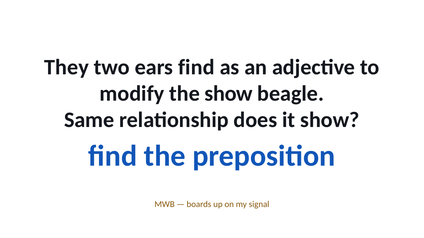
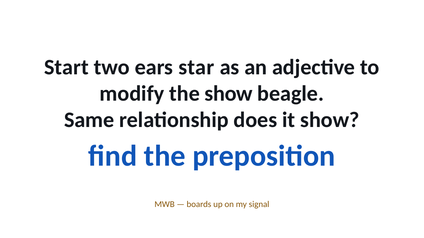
They: They -> Start (66, 67)
ears find: find -> star (196, 67)
